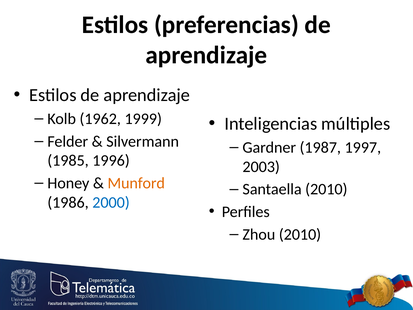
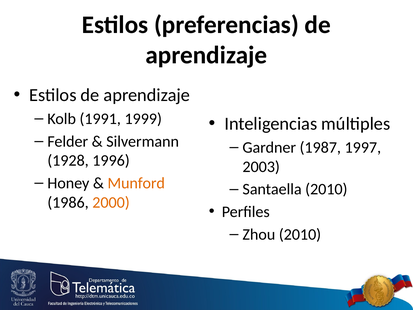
1962: 1962 -> 1991 (100, 119)
1985: 1985 -> 1928 (68, 161)
2000 colour: blue -> orange (111, 202)
